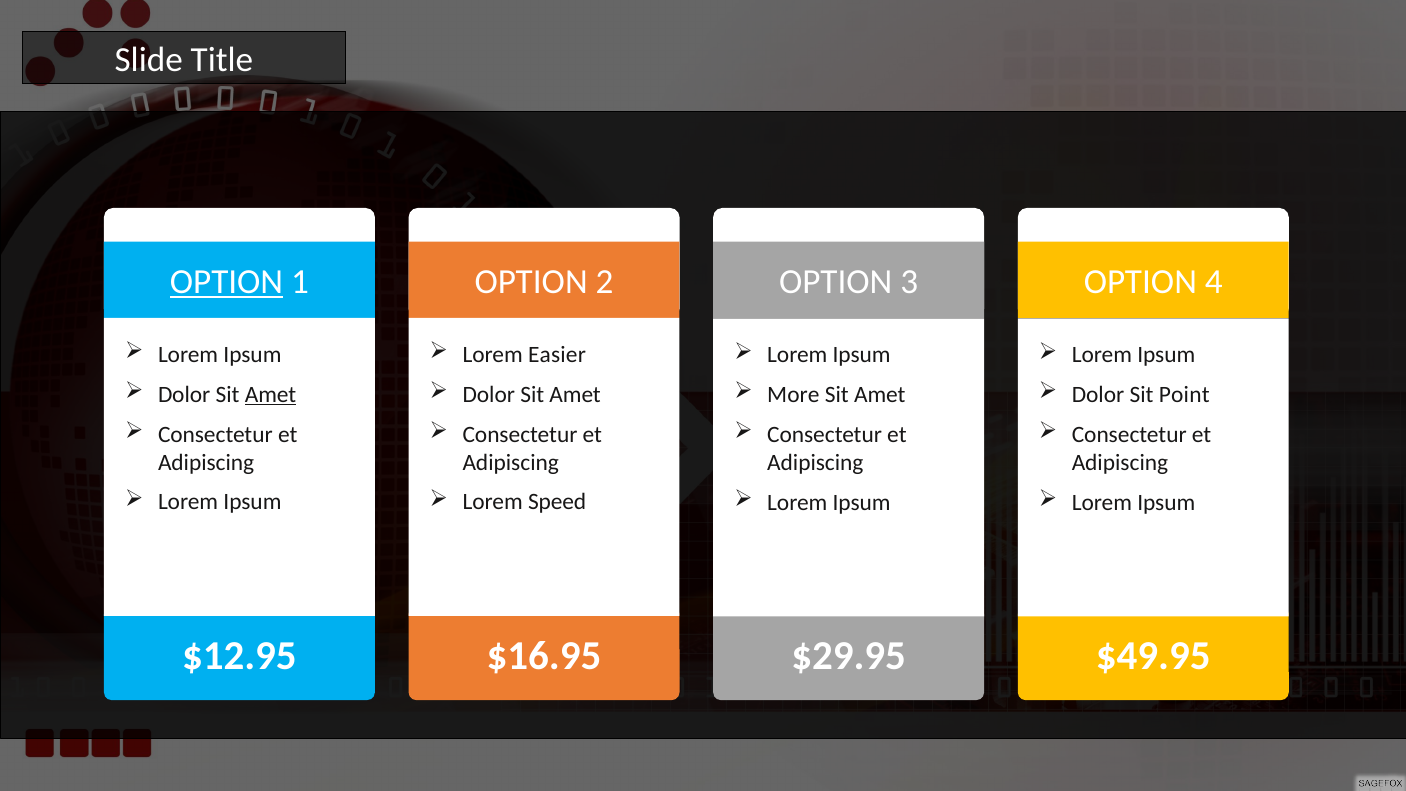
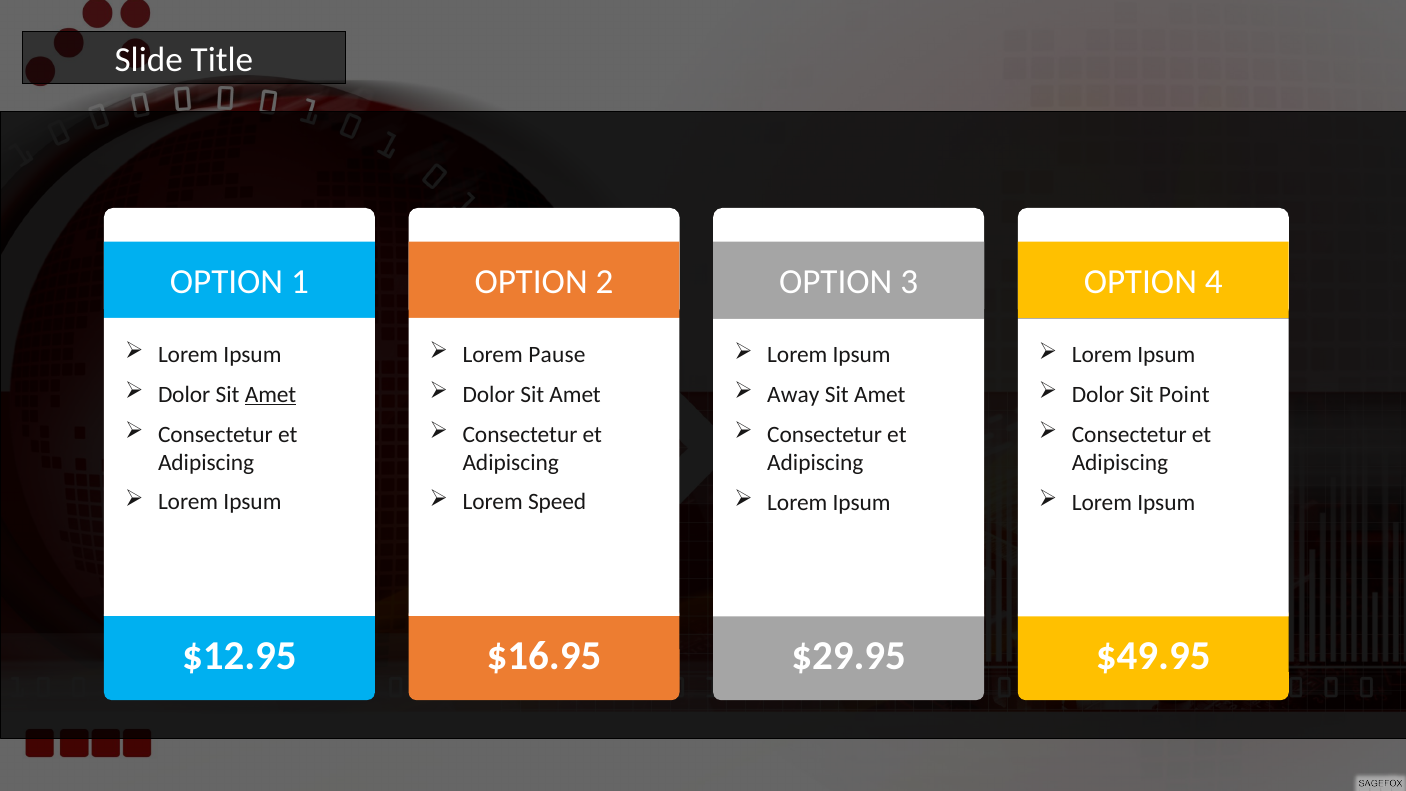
OPTION underline: present -> none (227, 282)
Easier: Easier -> Pause (557, 355)
More: More -> Away (793, 395)
